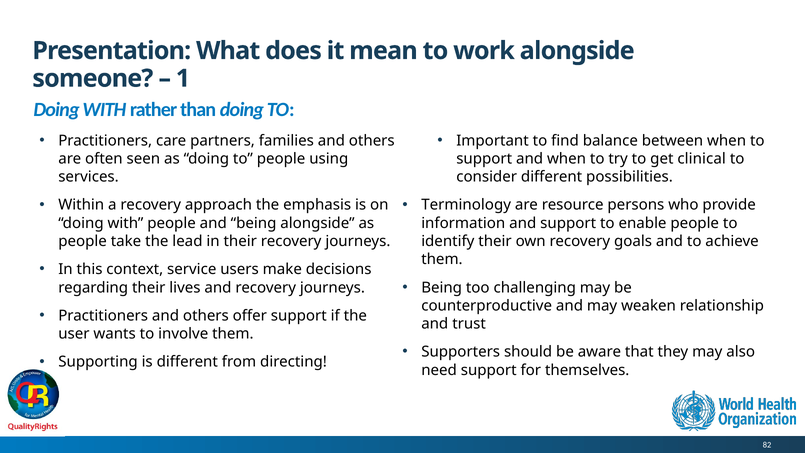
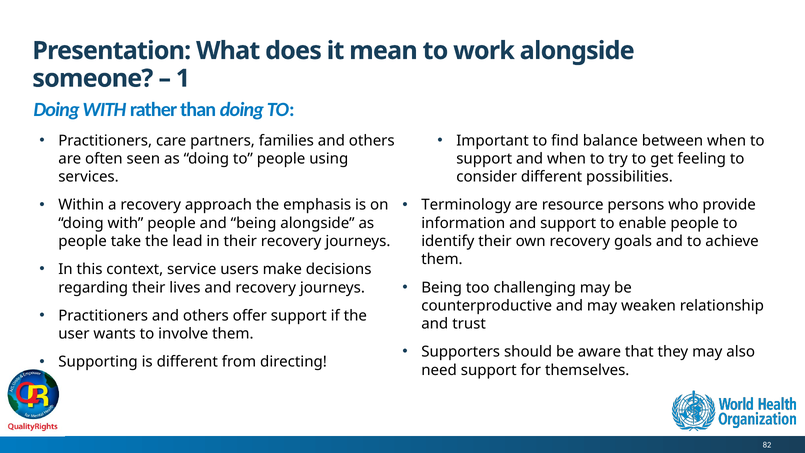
clinical: clinical -> feeling (702, 159)
